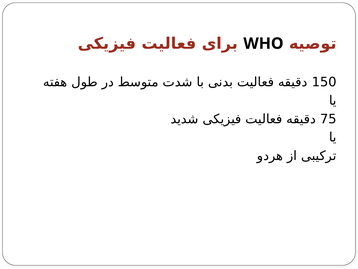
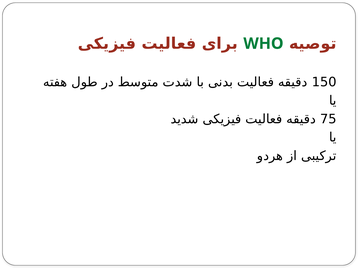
WHO colour: black -> green (263, 43)
